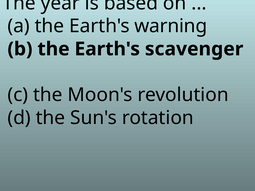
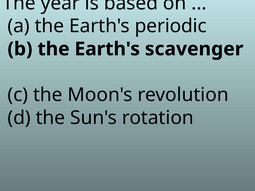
warning: warning -> periodic (171, 26)
